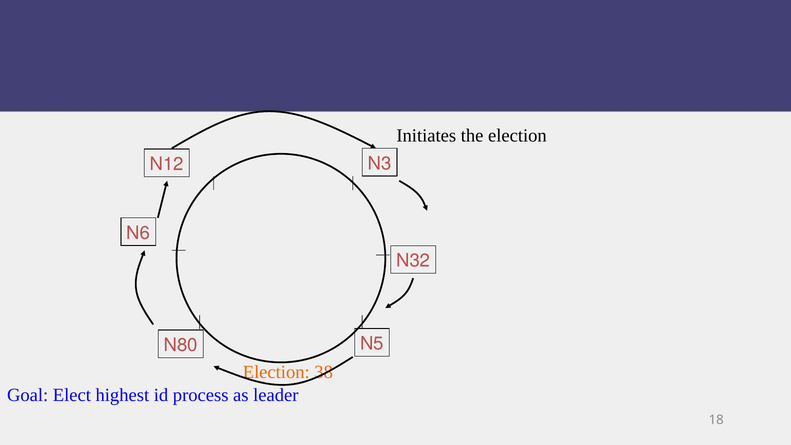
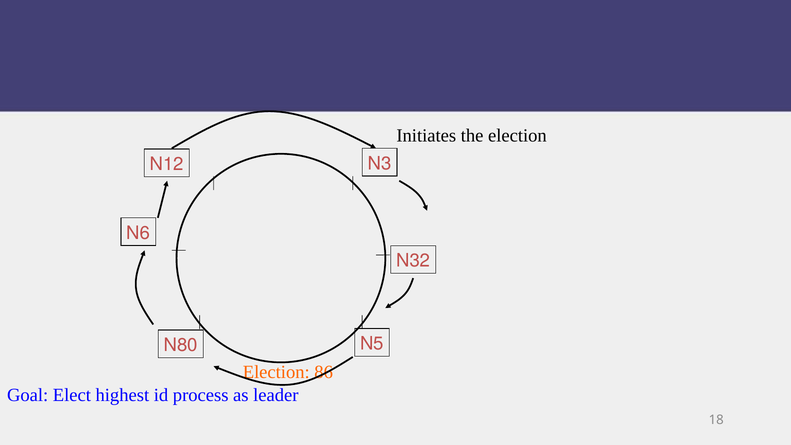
38: 38 -> 86 (324, 373)
